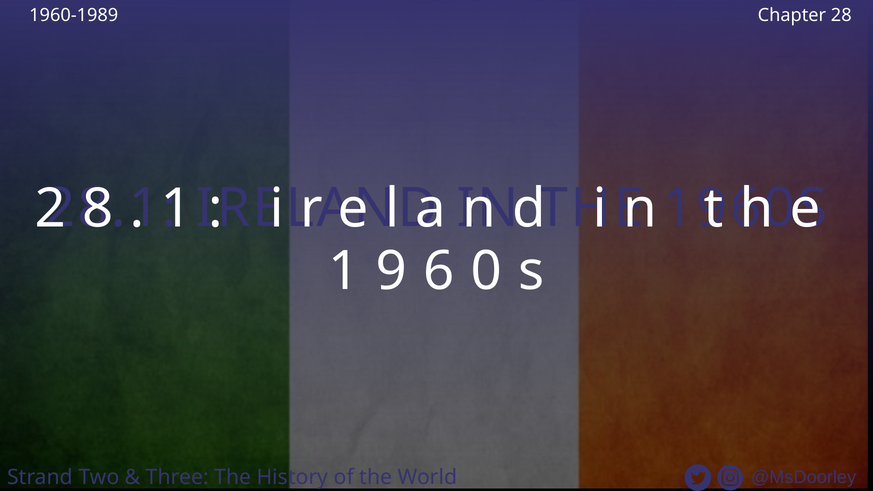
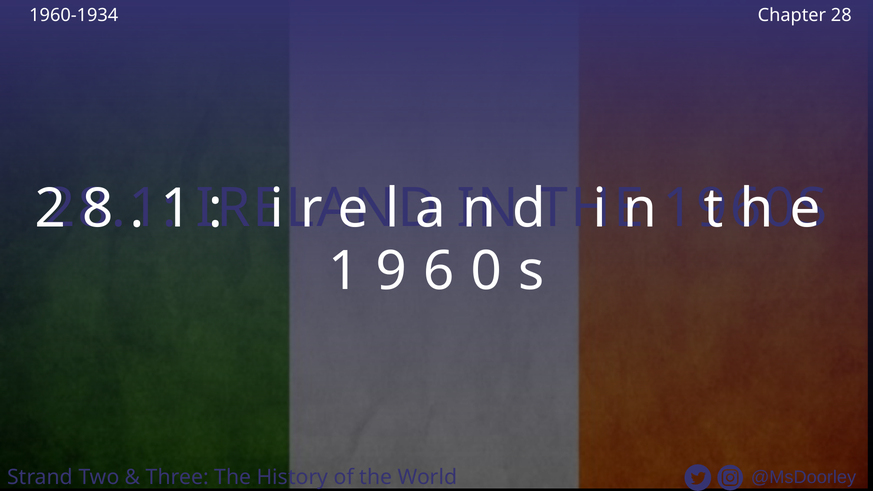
1960-1989: 1960-1989 -> 1960-1934 (74, 15)
